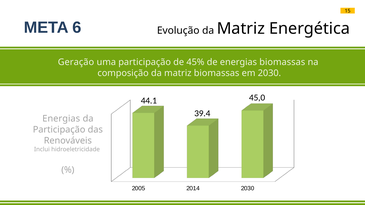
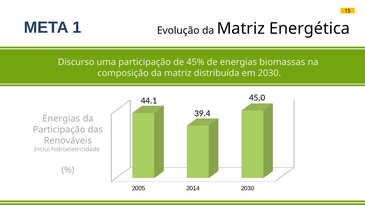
6: 6 -> 1 (77, 27)
Geração: Geração -> Discurso (76, 62)
matriz biomassas: biomassas -> distribuída (217, 73)
